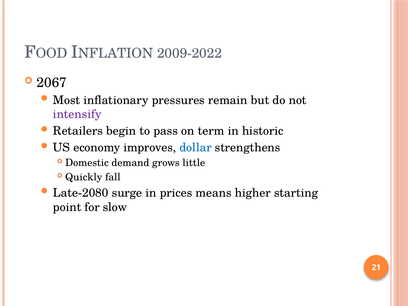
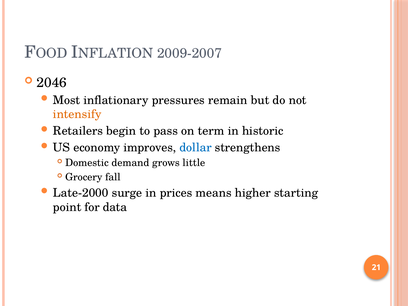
2009-2022: 2009-2022 -> 2009-2007 (190, 53)
2067: 2067 -> 2046 (52, 83)
intensify colour: purple -> orange (77, 114)
Quickly: Quickly -> Grocery (84, 177)
Late-2080: Late-2080 -> Late-2000 (81, 193)
slow: slow -> data (115, 207)
